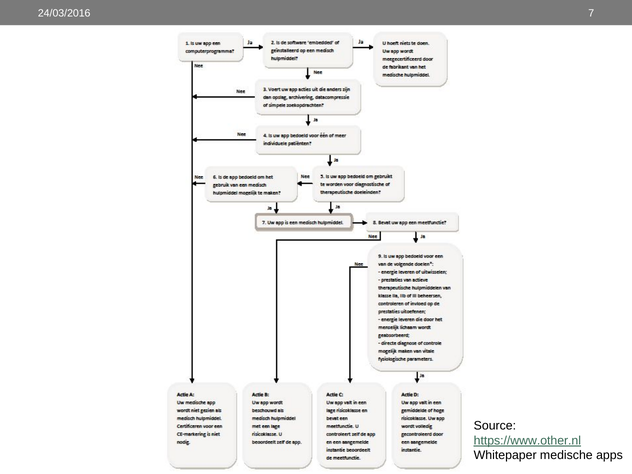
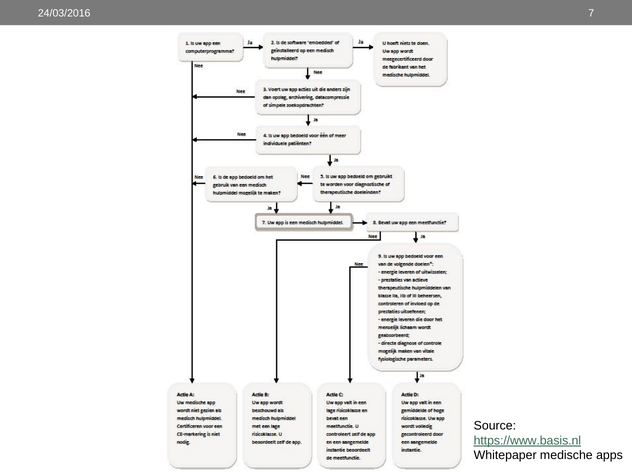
https://www.other.nl: https://www.other.nl -> https://www.basis.nl (527, 440)
